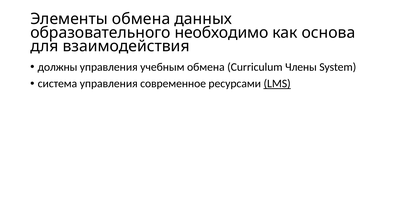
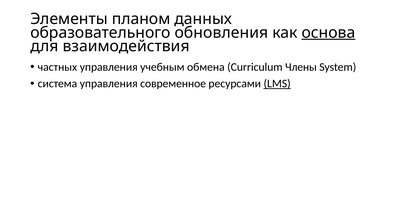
Элементы обмена: обмена -> планом (141, 19)
необходимо: необходимо -> обновления (221, 33)
основа underline: none -> present (328, 33)
должны: должны -> частных (57, 67)
